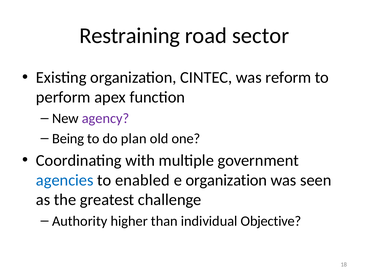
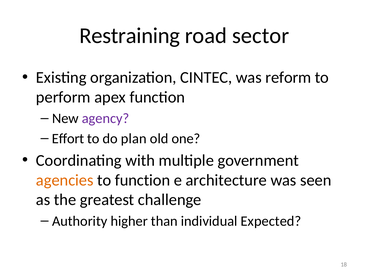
Being: Being -> Effort (68, 138)
agencies colour: blue -> orange (65, 180)
to enabled: enabled -> function (143, 180)
e organization: organization -> architecture (226, 180)
Objective: Objective -> Expected (271, 221)
